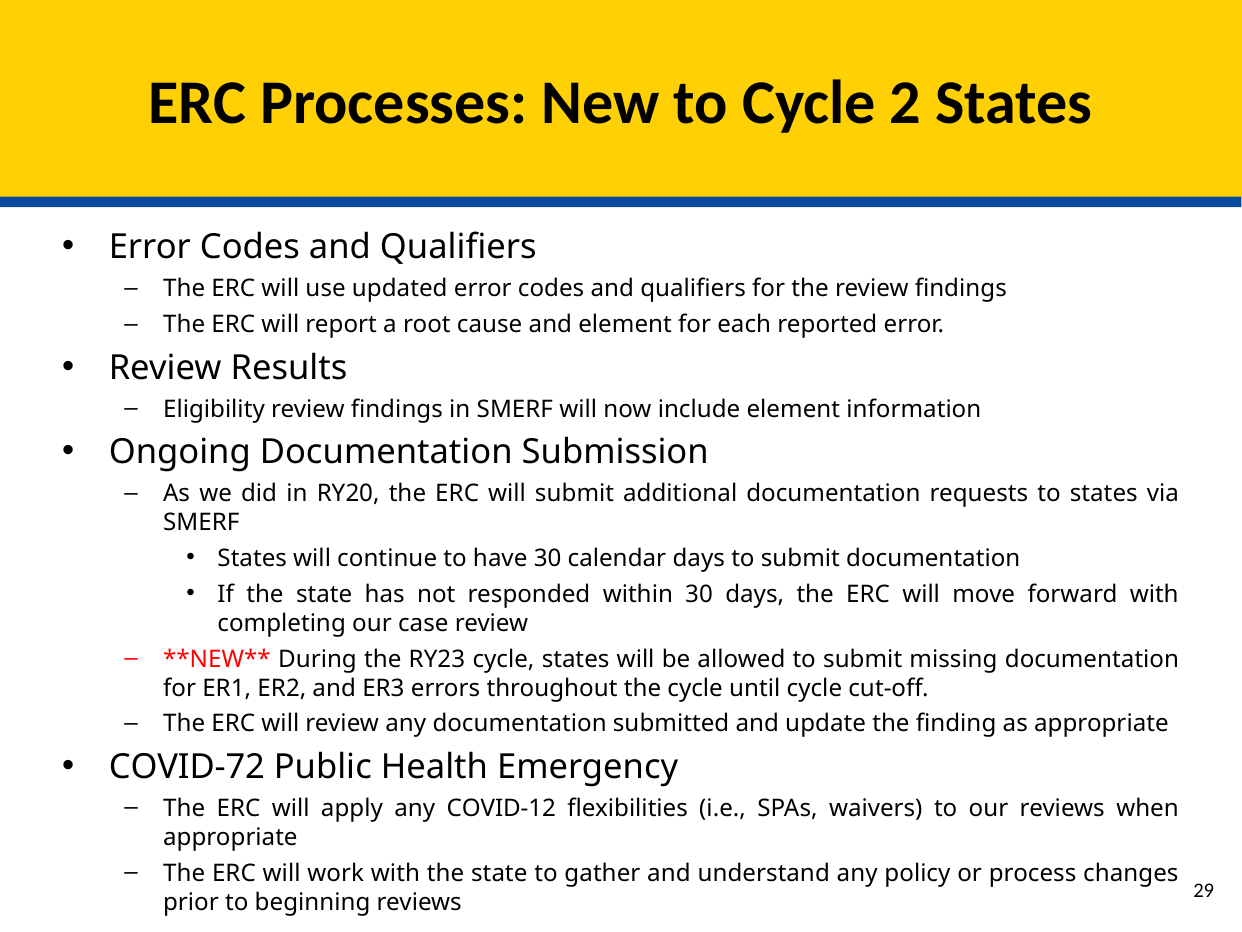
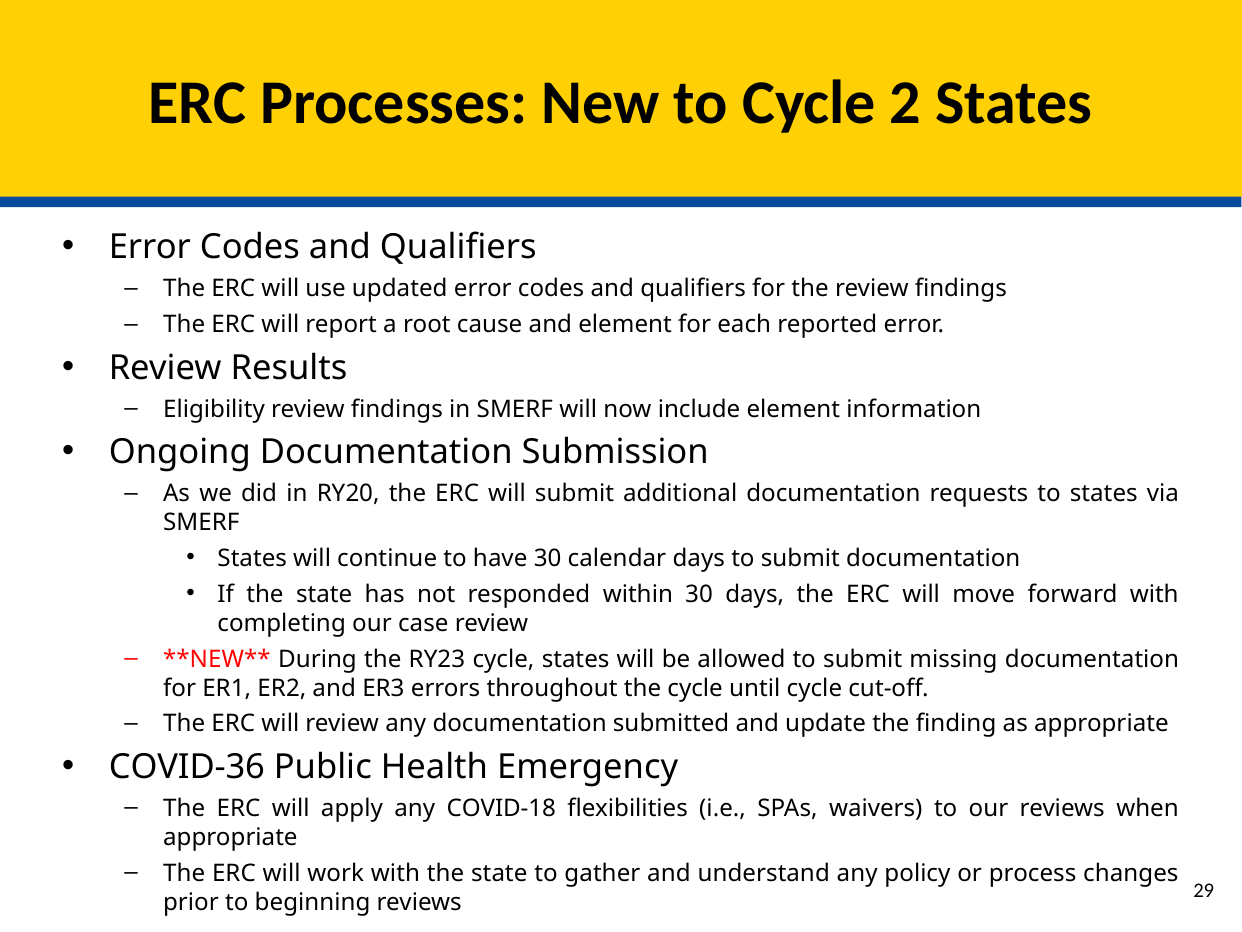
COVID-72: COVID-72 -> COVID-36 (187, 766)
COVID-12: COVID-12 -> COVID-18 (501, 808)
